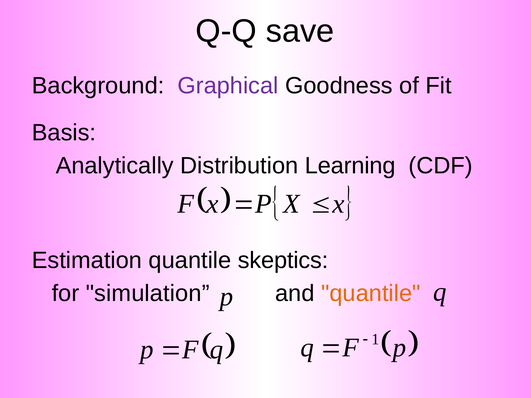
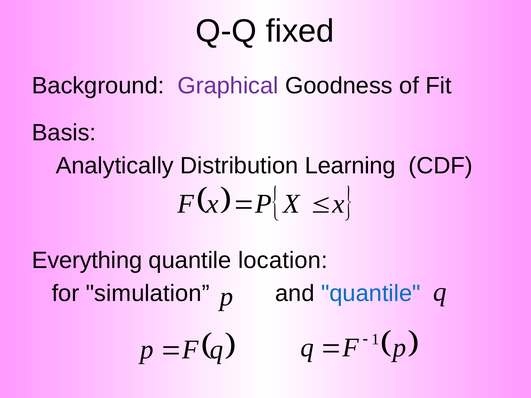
save: save -> fixed (300, 31)
Estimation: Estimation -> Everything (87, 260)
skeptics: skeptics -> location (283, 260)
quantile colour: orange -> blue (371, 293)
